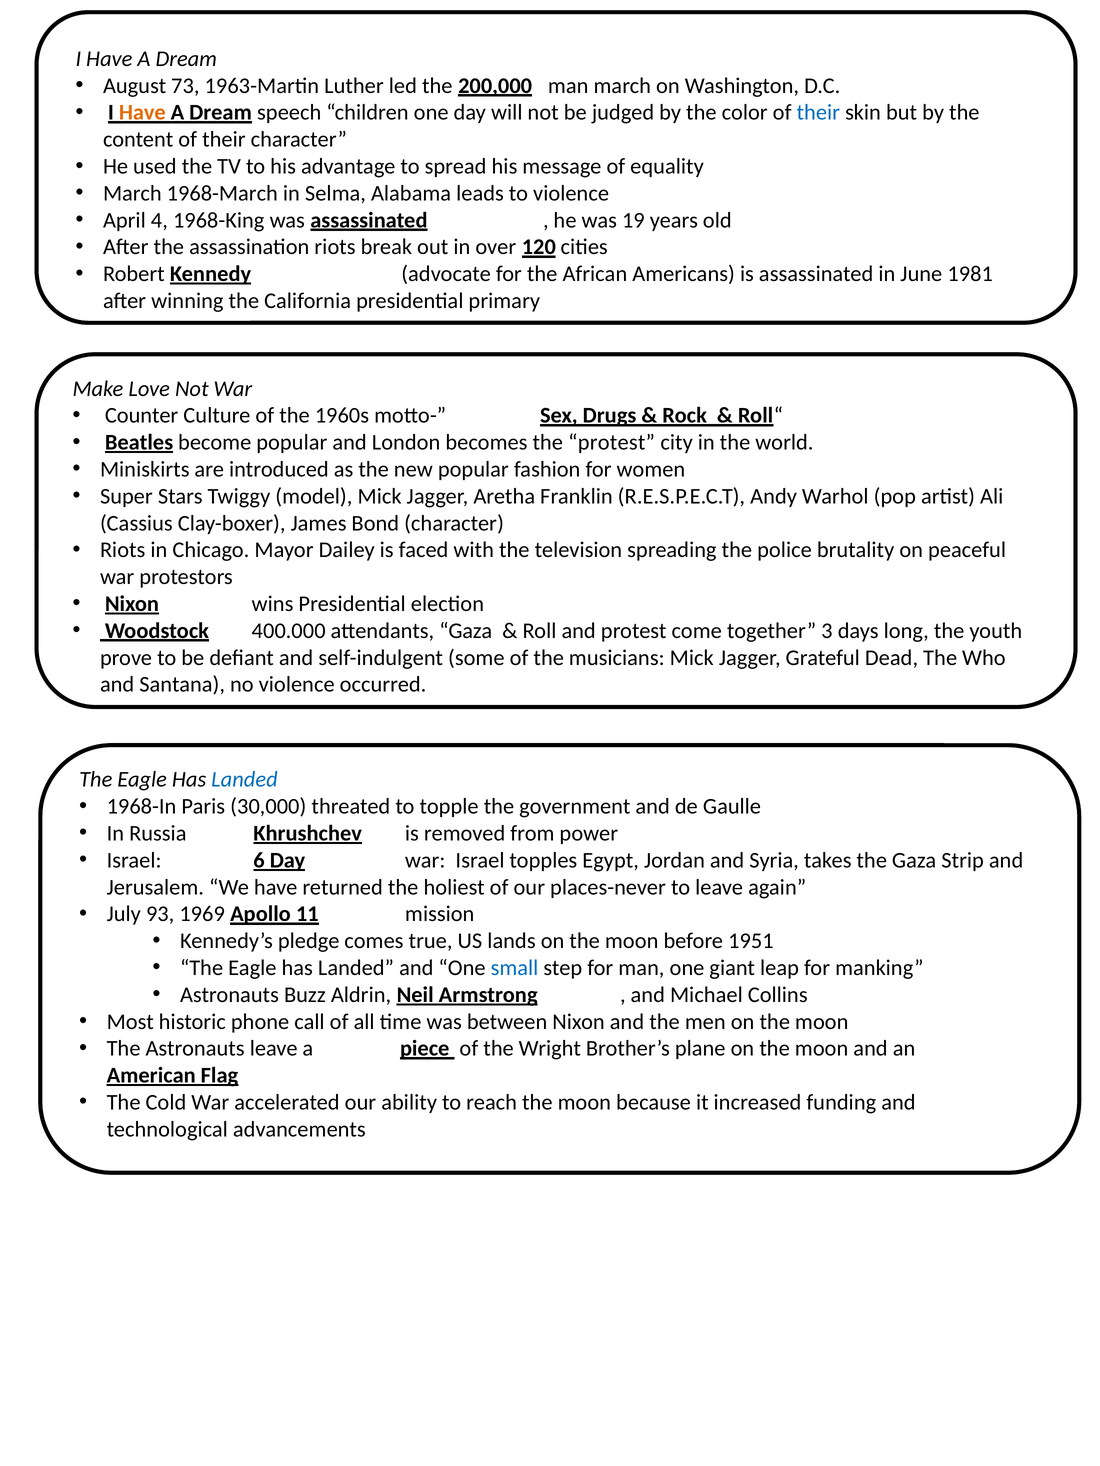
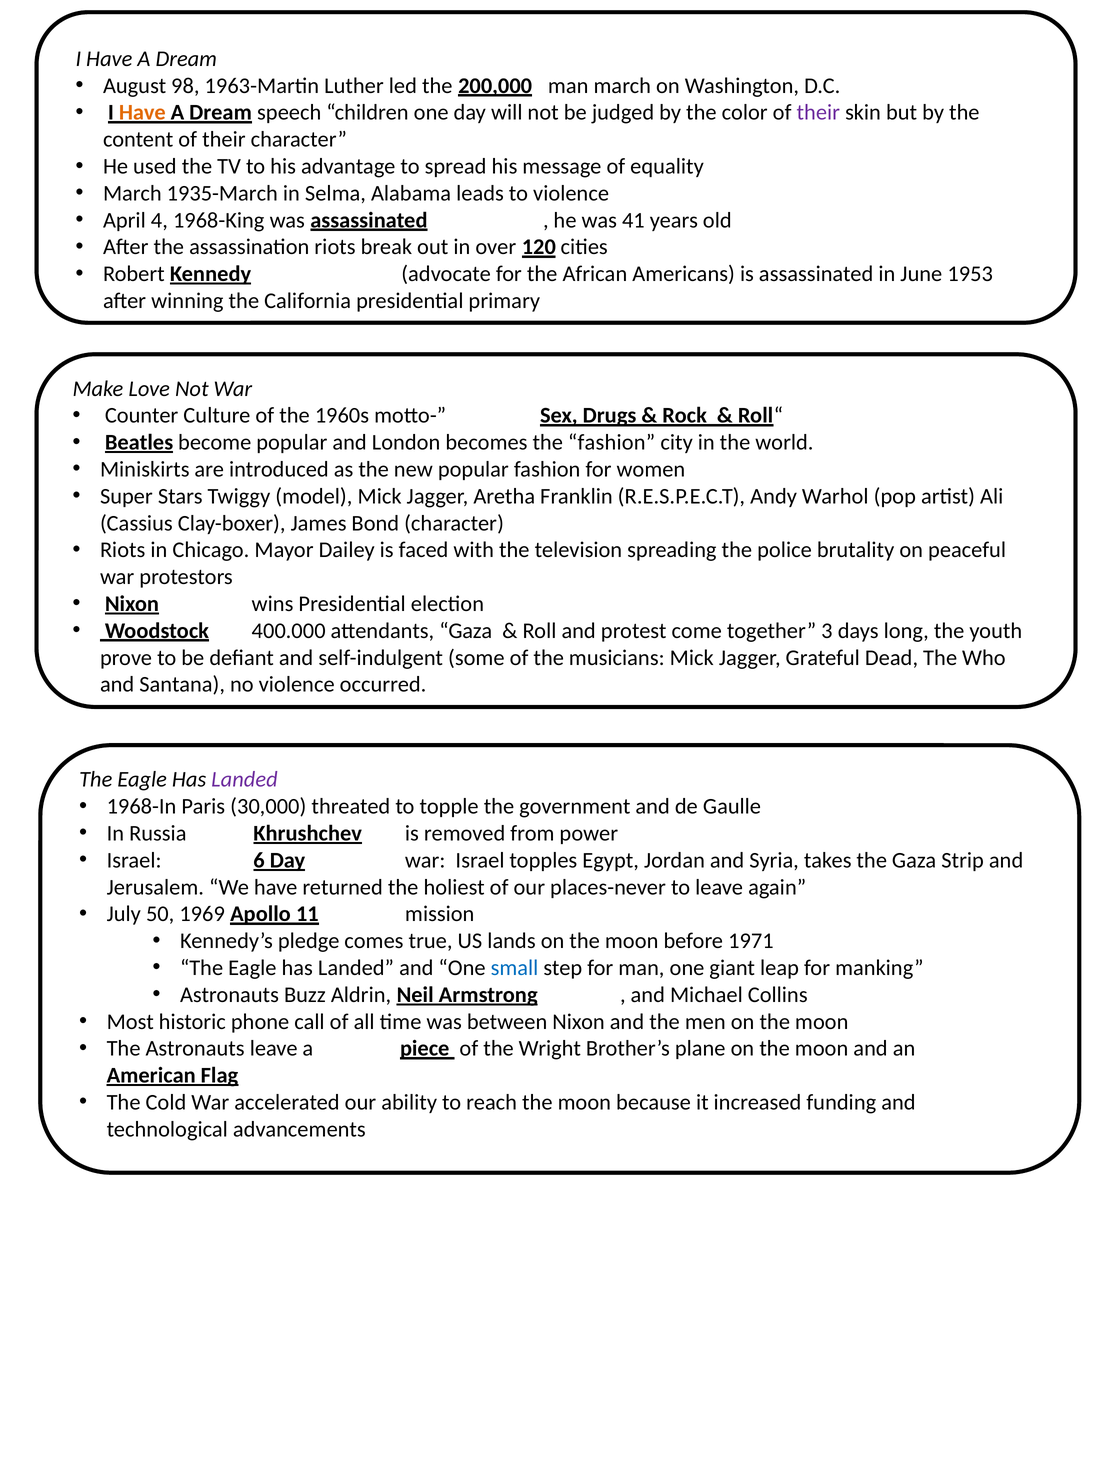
73: 73 -> 98 (185, 86)
their colour: blue -> purple (818, 113)
1968-March: 1968-March -> 1935-March (222, 193)
19: 19 -> 41 (633, 220)
1981: 1981 -> 1953 (970, 274)
the protest: protest -> fashion (612, 443)
Landed colour: blue -> purple (244, 780)
93: 93 -> 50 (160, 914)
1951: 1951 -> 1971 (751, 941)
